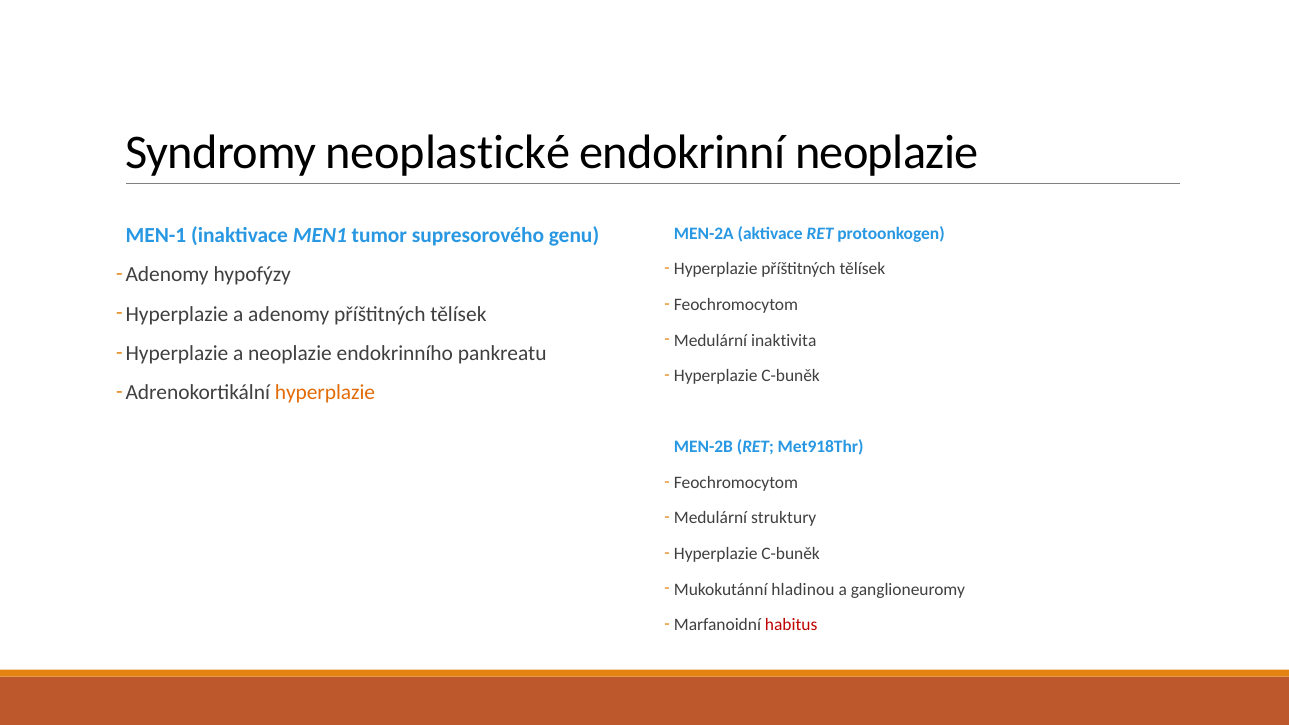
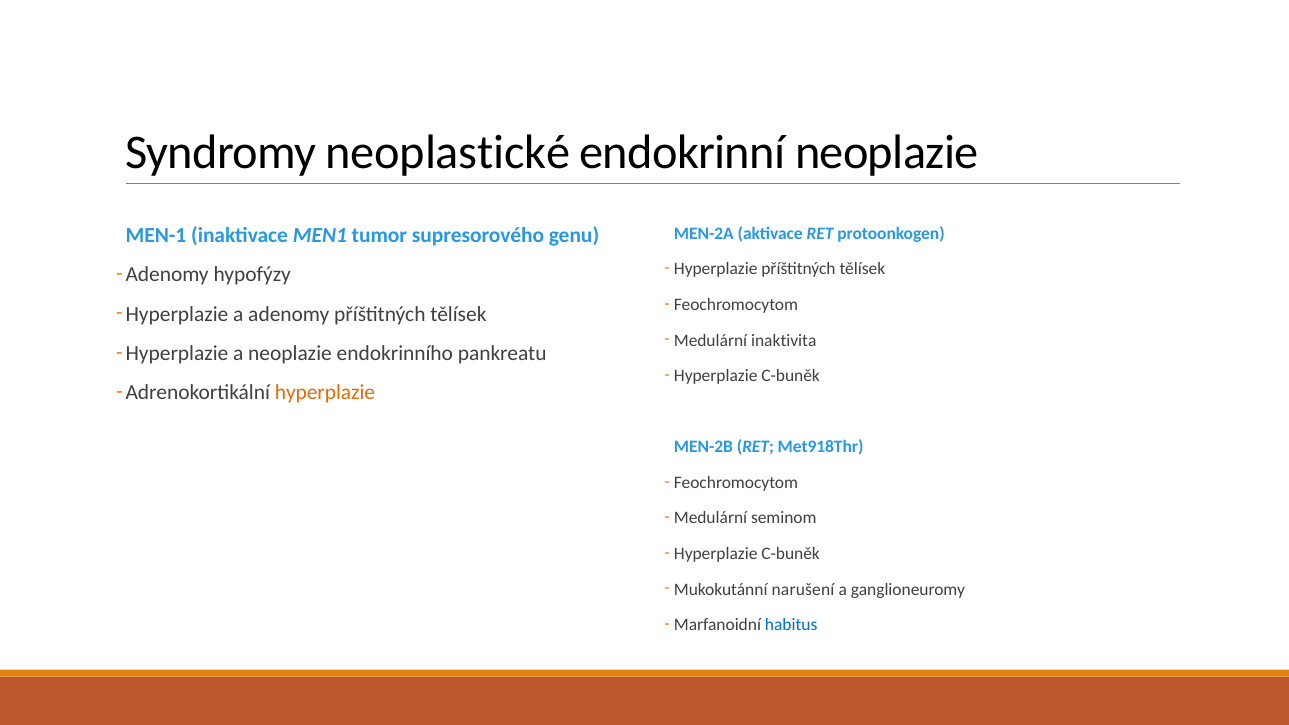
struktury: struktury -> seminom (784, 518)
hladinou: hladinou -> narušení (803, 589)
habitus colour: red -> blue (791, 625)
